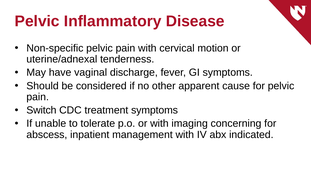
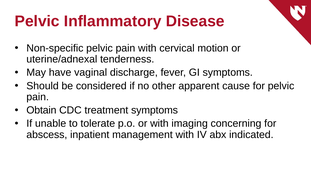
Switch: Switch -> Obtain (41, 110)
